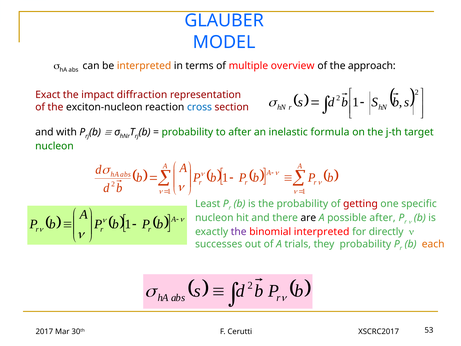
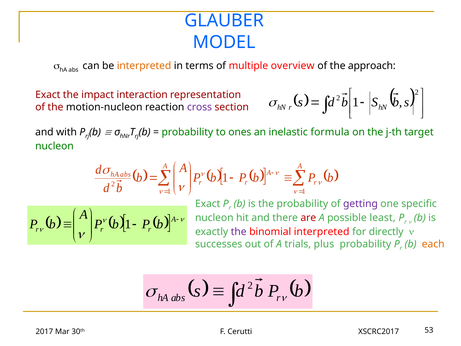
diffraction: diffraction -> interaction (142, 95)
exciton-nucleon: exciton-nucleon -> motion-nucleon (104, 107)
cross colour: blue -> purple (199, 107)
to after: after -> ones (240, 132)
Least: Least -> Exact (208, 204)
getting colour: red -> purple (360, 204)
are colour: black -> red (308, 218)
possible after: after -> least (383, 218)
they: they -> plus (324, 244)
